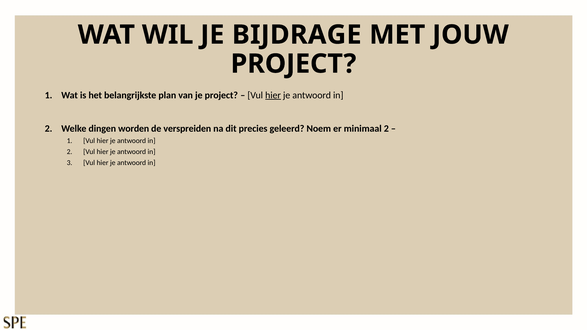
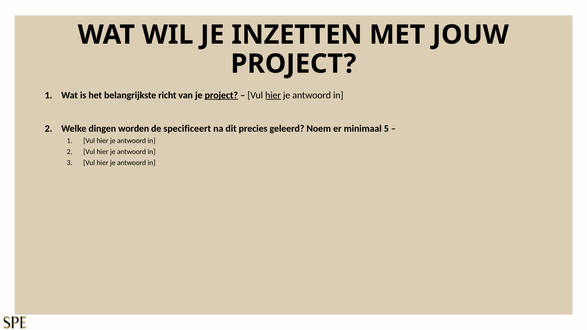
BIJDRAGE: BIJDRAGE -> INZETTEN (297, 35)
plan: plan -> richt (167, 95)
project underline: none -> present (221, 95)
verspreiden: verspreiden -> specificeert (187, 129)
minimaal 2: 2 -> 5 (386, 129)
